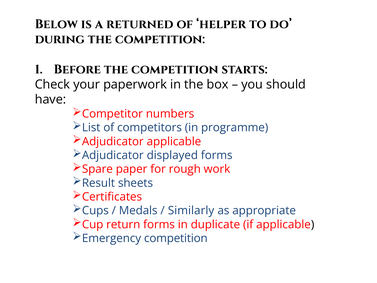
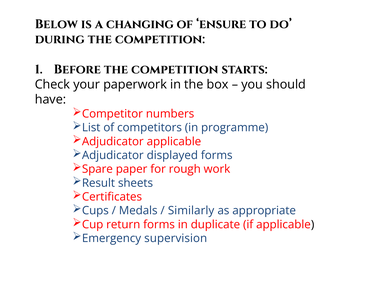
returned: returned -> changing (140, 24)
helper: helper -> ensure (221, 24)
Emergency competition: competition -> supervision (176, 238)
